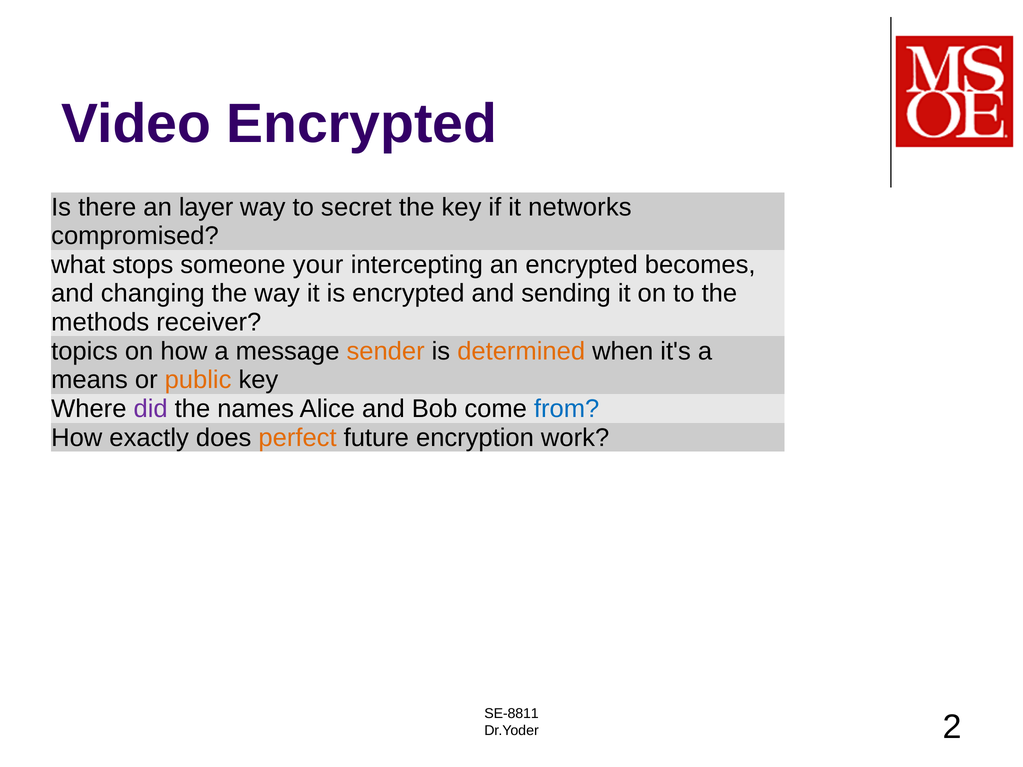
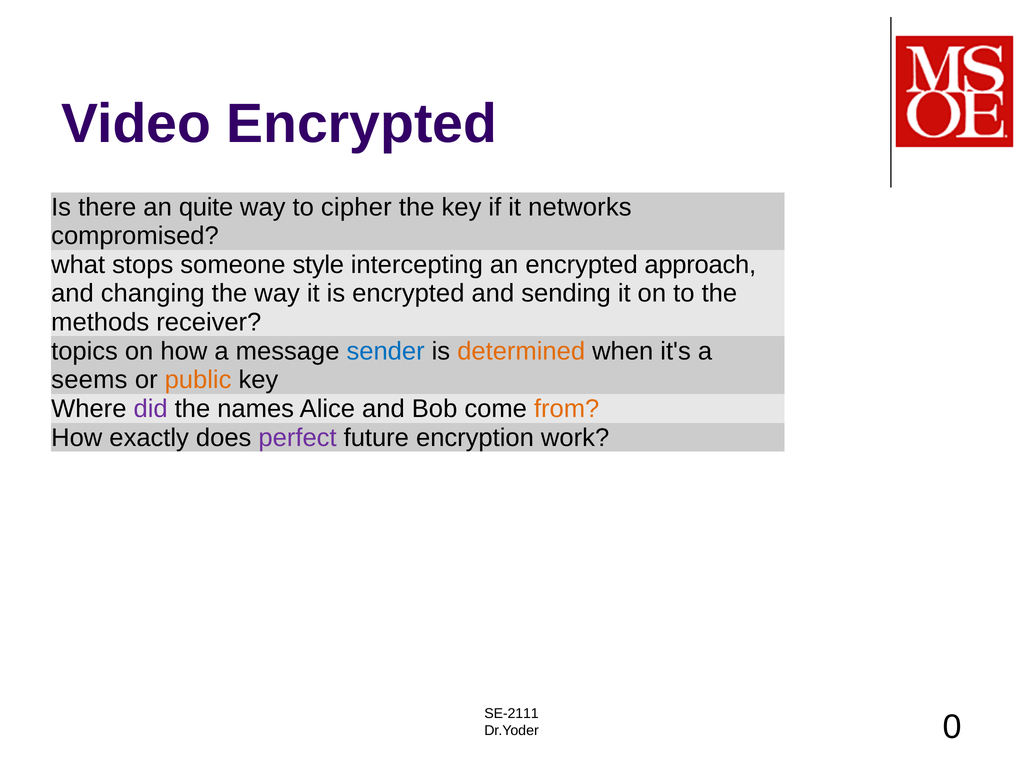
layer: layer -> quite (206, 207)
secret: secret -> cipher (356, 207)
your: your -> style (318, 265)
becomes: becomes -> approach (700, 265)
sender colour: orange -> blue (386, 351)
means: means -> seems (89, 380)
from colour: blue -> orange (567, 409)
perfect colour: orange -> purple (298, 438)
SE-8811: SE-8811 -> SE-2111 (512, 714)
2: 2 -> 0 (952, 727)
